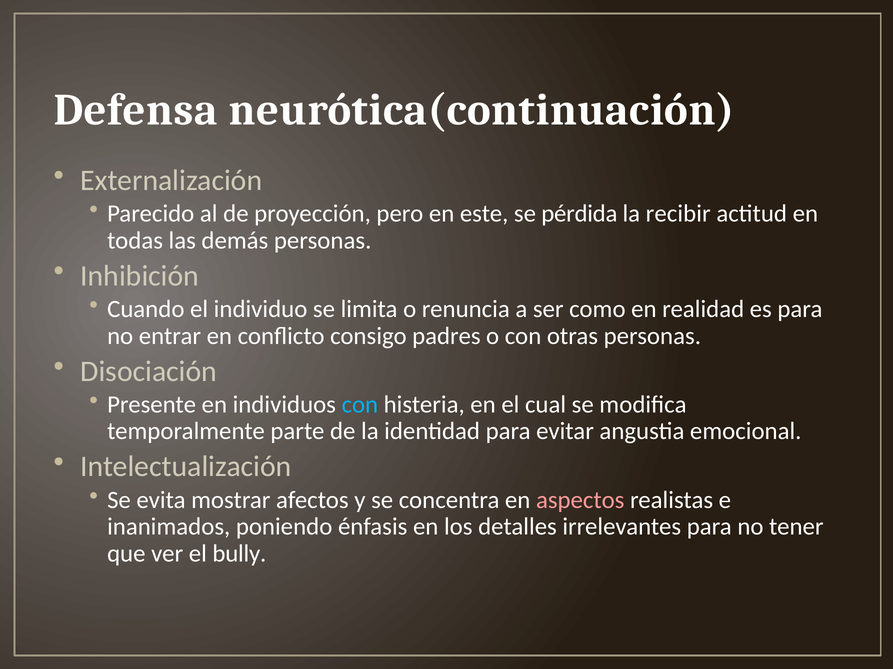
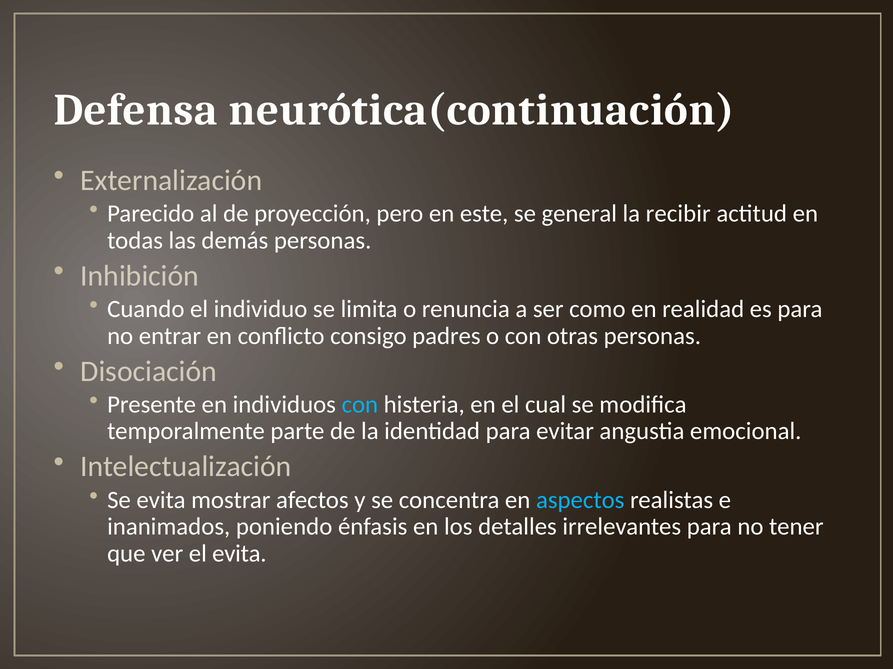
pérdida: pérdida -> general (579, 214)
aspectos colour: pink -> light blue (580, 500)
el bully: bully -> evita (239, 554)
